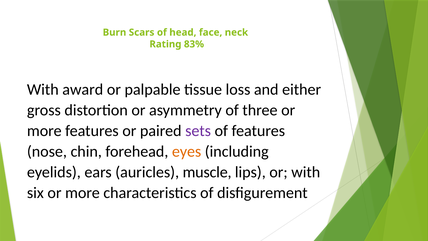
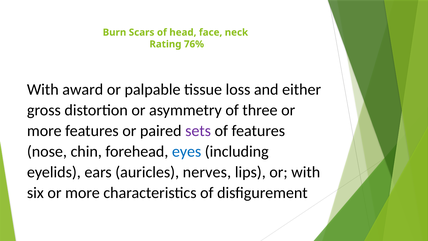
83%: 83% -> 76% (194, 44)
eyes colour: orange -> blue (187, 151)
muscle: muscle -> nerves (207, 172)
